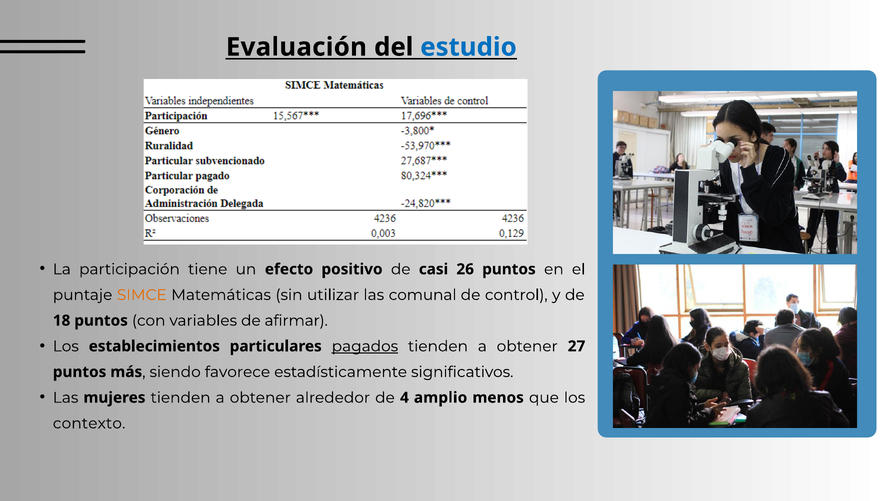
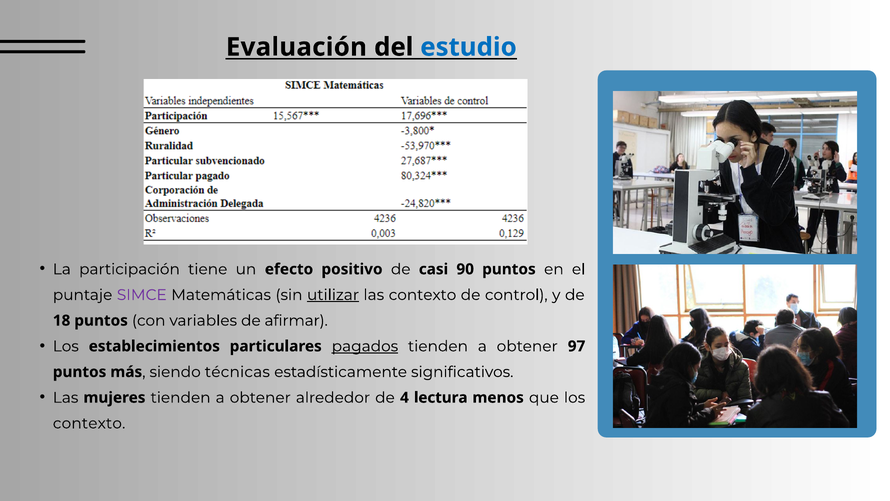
26: 26 -> 90 (465, 269)
SIMCE colour: orange -> purple (142, 295)
utilizar underline: none -> present (333, 295)
las comunal: comunal -> contexto (423, 295)
27: 27 -> 97 (577, 346)
favorece: favorece -> técnicas (237, 372)
amplio: amplio -> lectura (441, 397)
